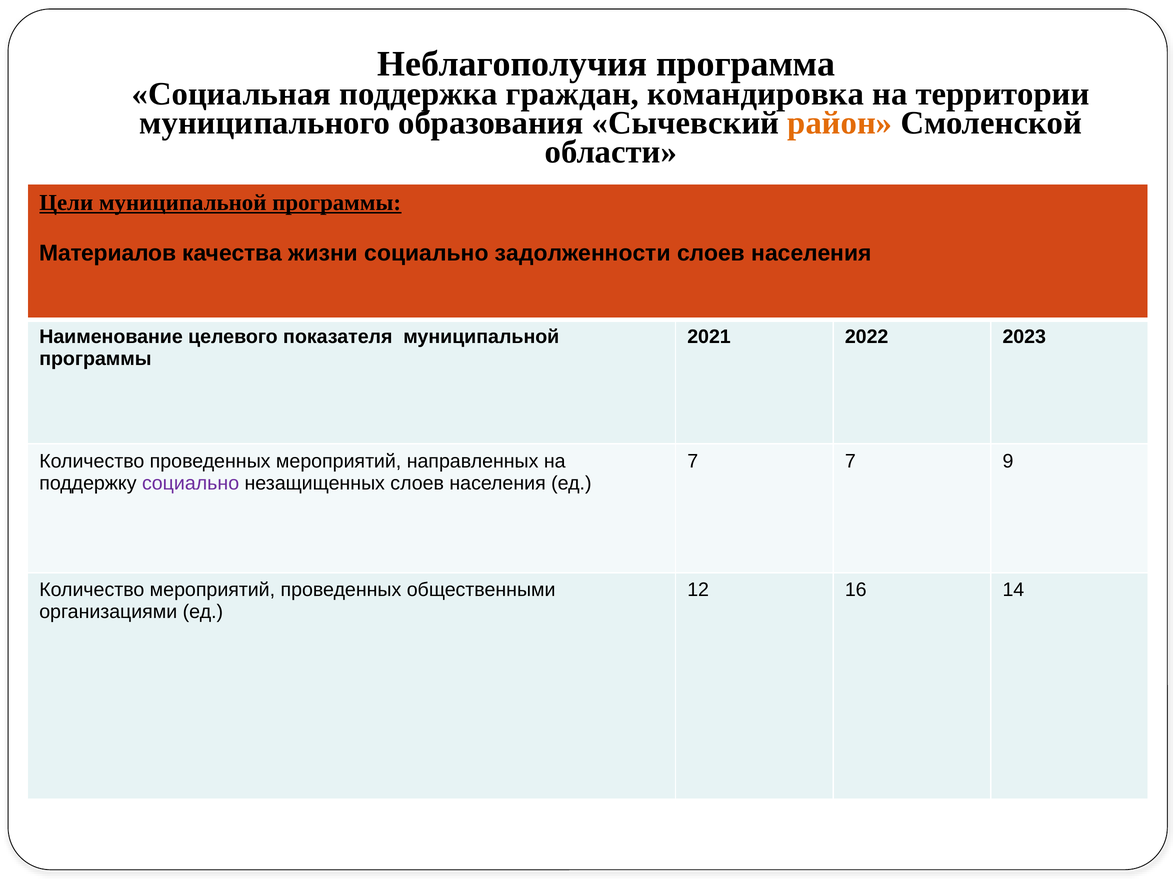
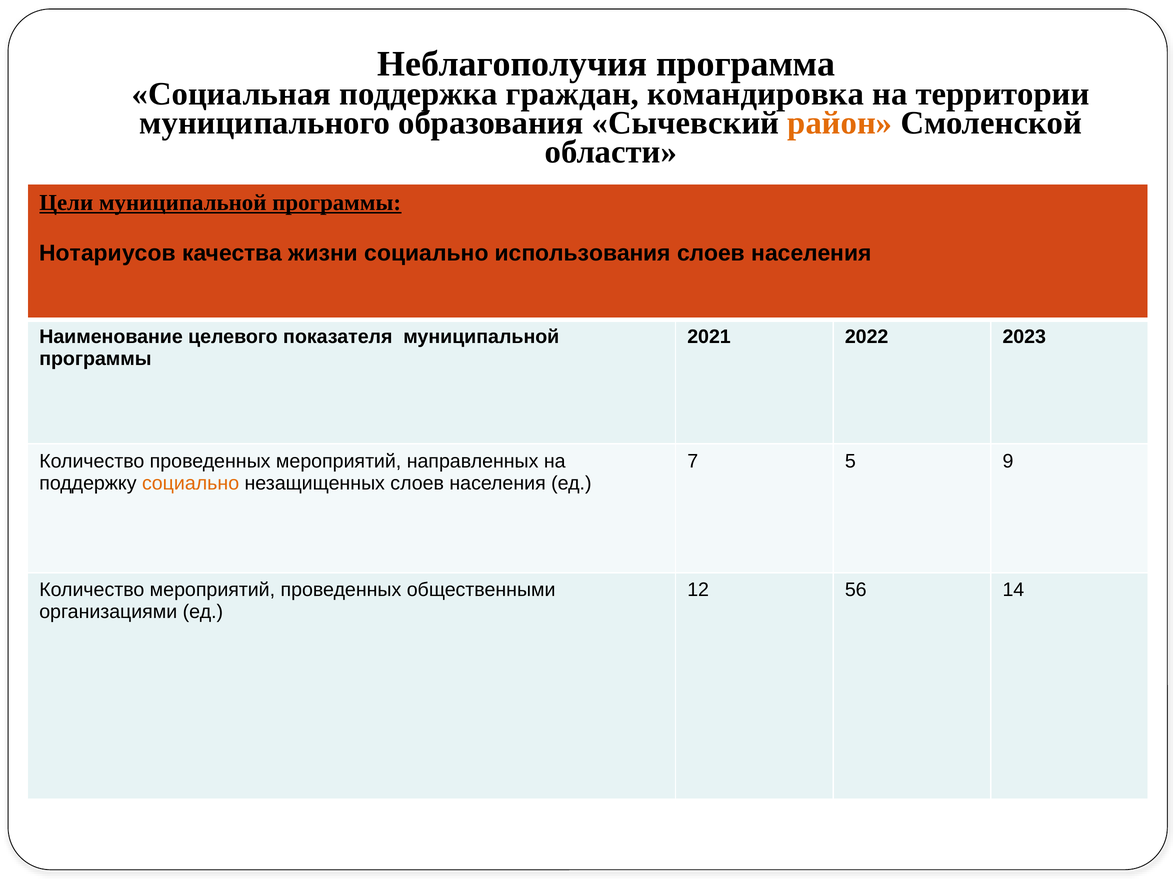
Материалов: Материалов -> Нотариусов (108, 253)
задолженности: задолженности -> использования (583, 253)
7 7: 7 -> 5 (850, 461)
социально colour: purple -> orange (191, 483)
16: 16 -> 56 (856, 590)
